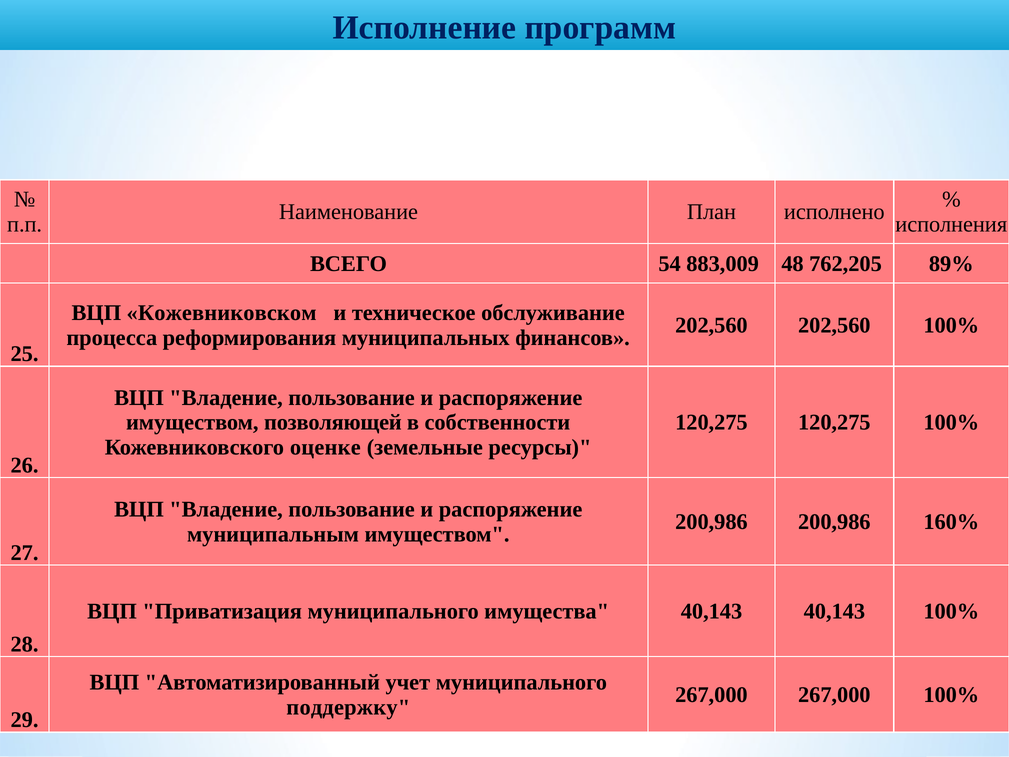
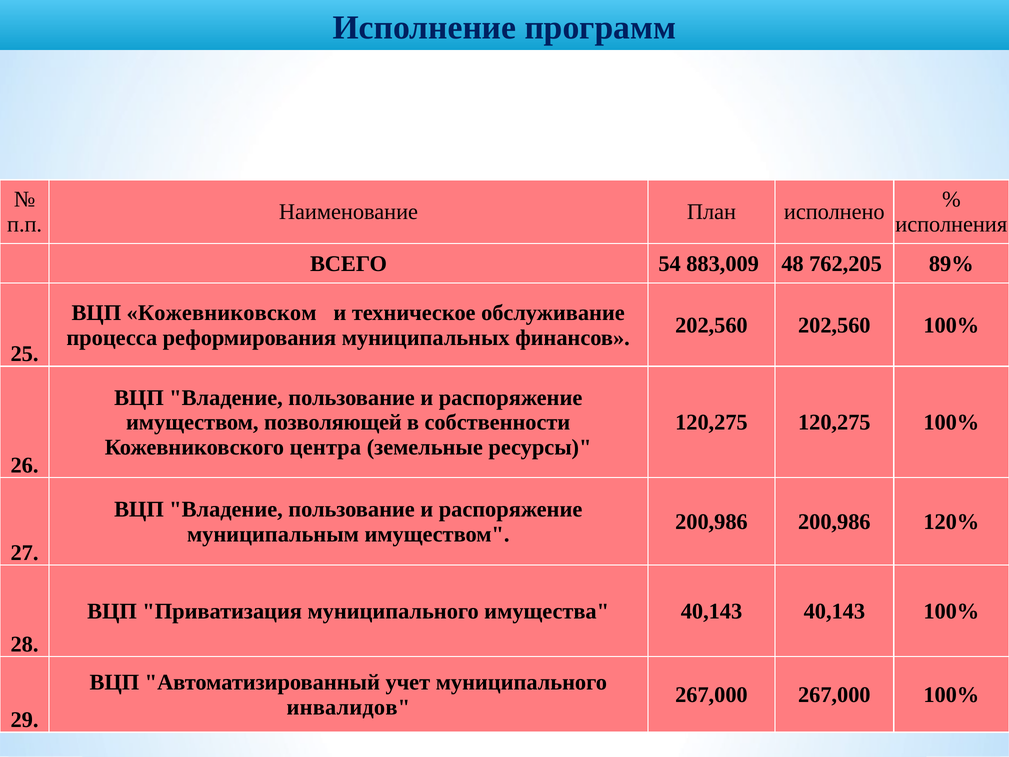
оценке: оценке -> центра (325, 447)
160%: 160% -> 120% (951, 522)
поддержку: поддержку -> инвалидов (348, 707)
